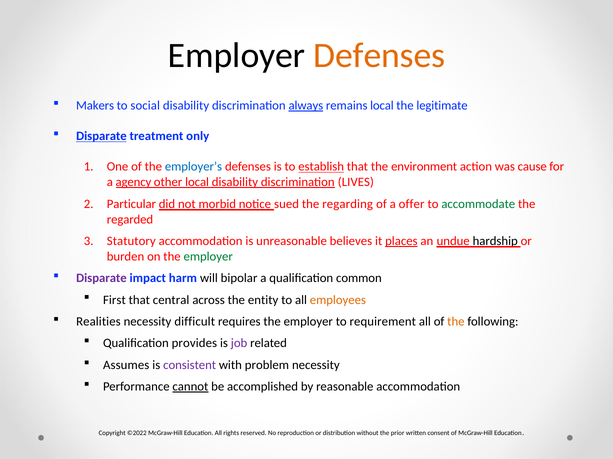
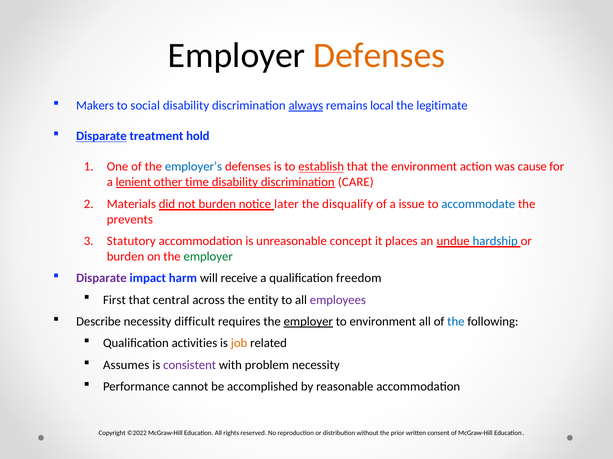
only: only -> hold (198, 136)
agency: agency -> lenient (133, 182)
other local: local -> time (197, 182)
LIVES: LIVES -> CARE (356, 182)
Particular: Particular -> Materials (131, 204)
not morbid: morbid -> burden (217, 204)
sued: sued -> later (287, 204)
regarding: regarding -> disqualify (348, 204)
offer: offer -> issue (412, 204)
accommodate colour: green -> blue (478, 204)
regarded: regarded -> prevents (130, 220)
believes: believes -> concept (351, 242)
places underline: present -> none (401, 242)
hardship colour: black -> blue (495, 242)
bipolar: bipolar -> receive (239, 279)
common: common -> freedom (359, 279)
employees colour: orange -> purple (338, 300)
Realities: Realities -> Describe (99, 322)
employer underline: none -> present (308, 322)
to requirement: requirement -> environment (383, 322)
the colour: orange -> blue (456, 322)
provides: provides -> activities (194, 344)
job colour: purple -> orange (239, 344)
cannot underline: present -> none (190, 387)
